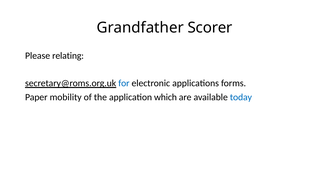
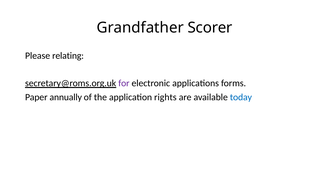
for colour: blue -> purple (124, 83)
mobility: mobility -> annually (66, 97)
which: which -> rights (165, 97)
